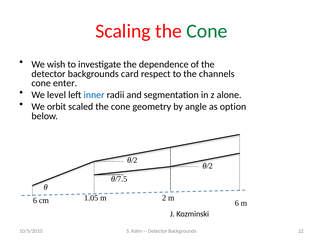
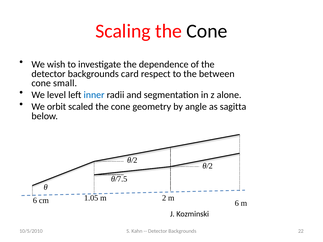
Cone colour: green -> black (207, 31)
channels: channels -> between (217, 74)
enter: enter -> small (65, 83)
option: option -> sagitta (233, 107)
